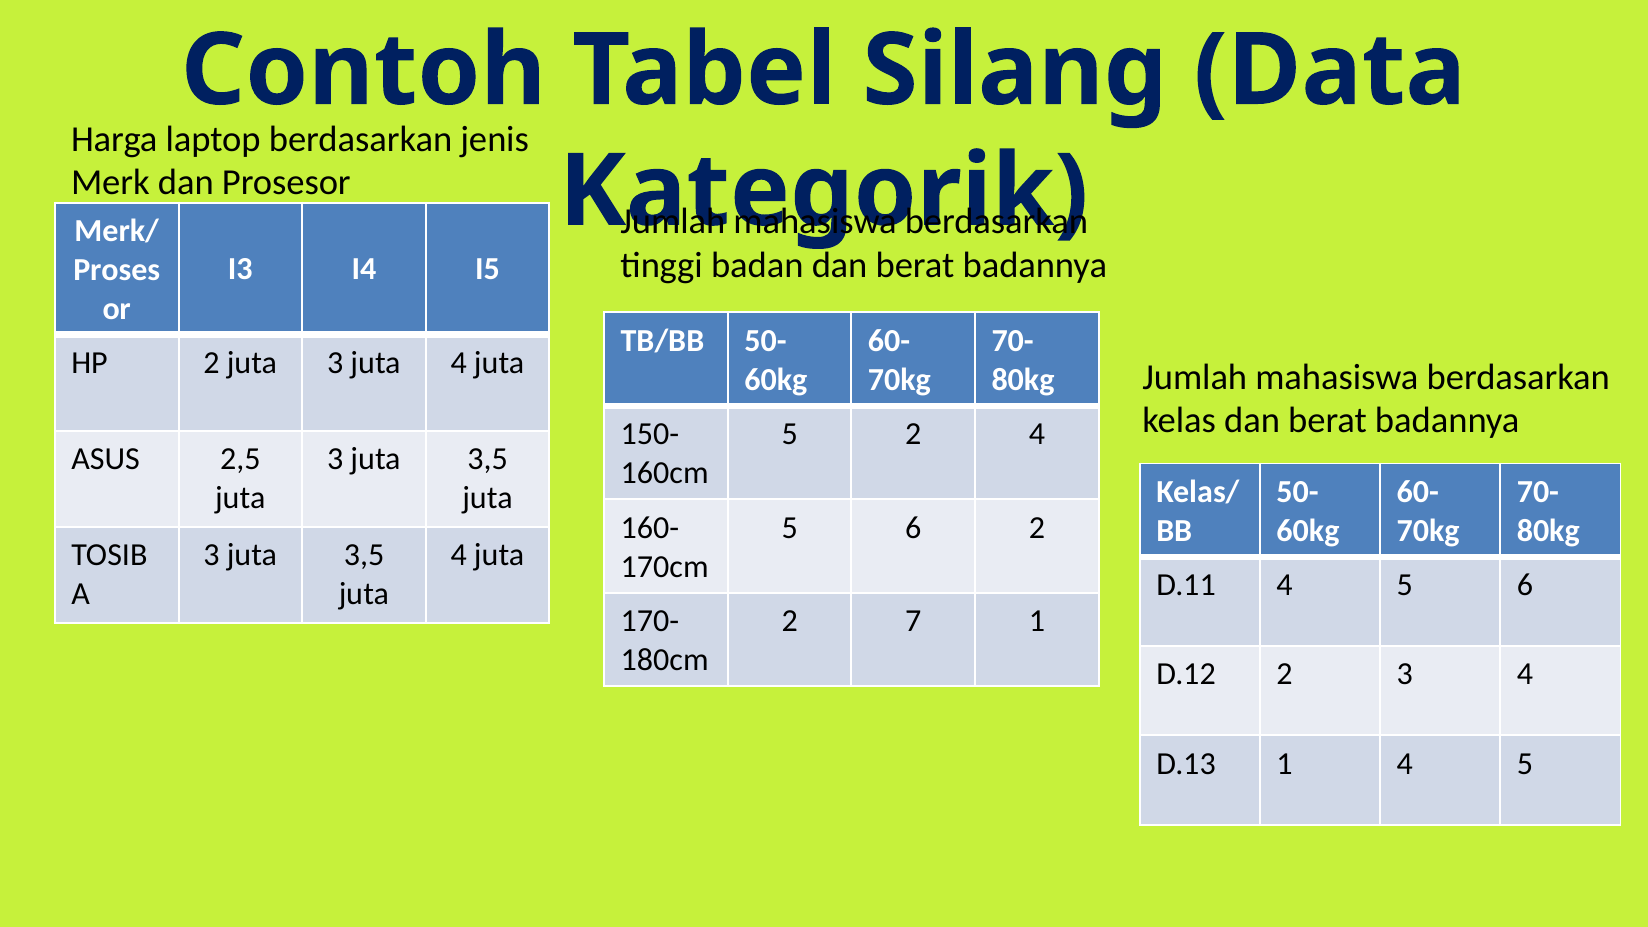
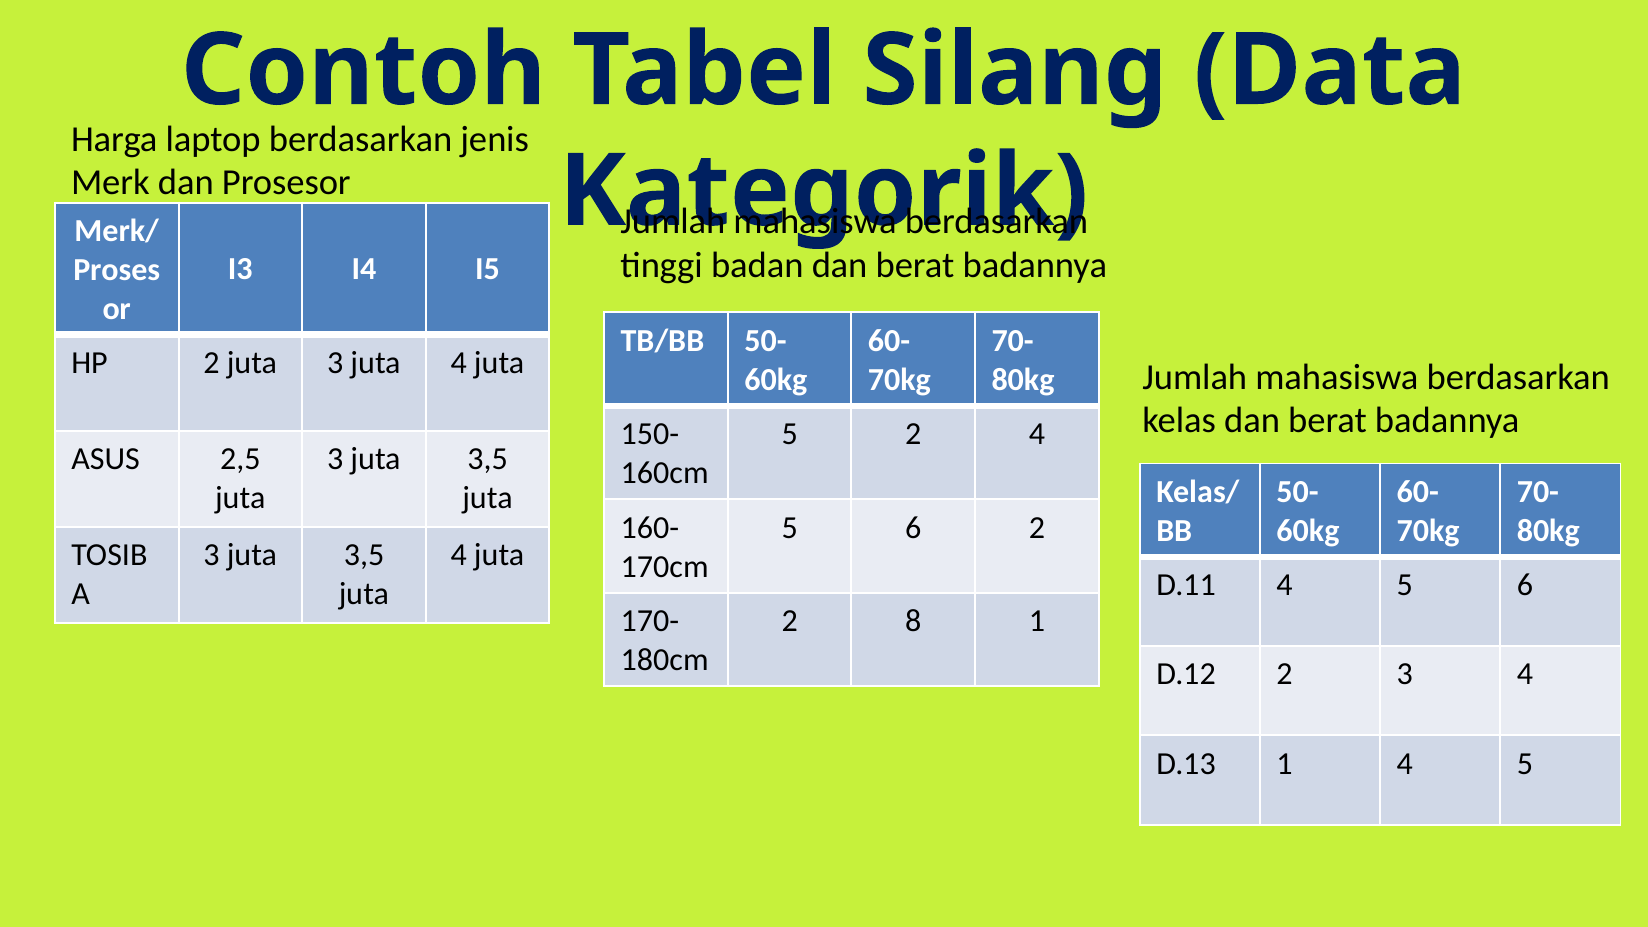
7: 7 -> 8 (913, 621)
